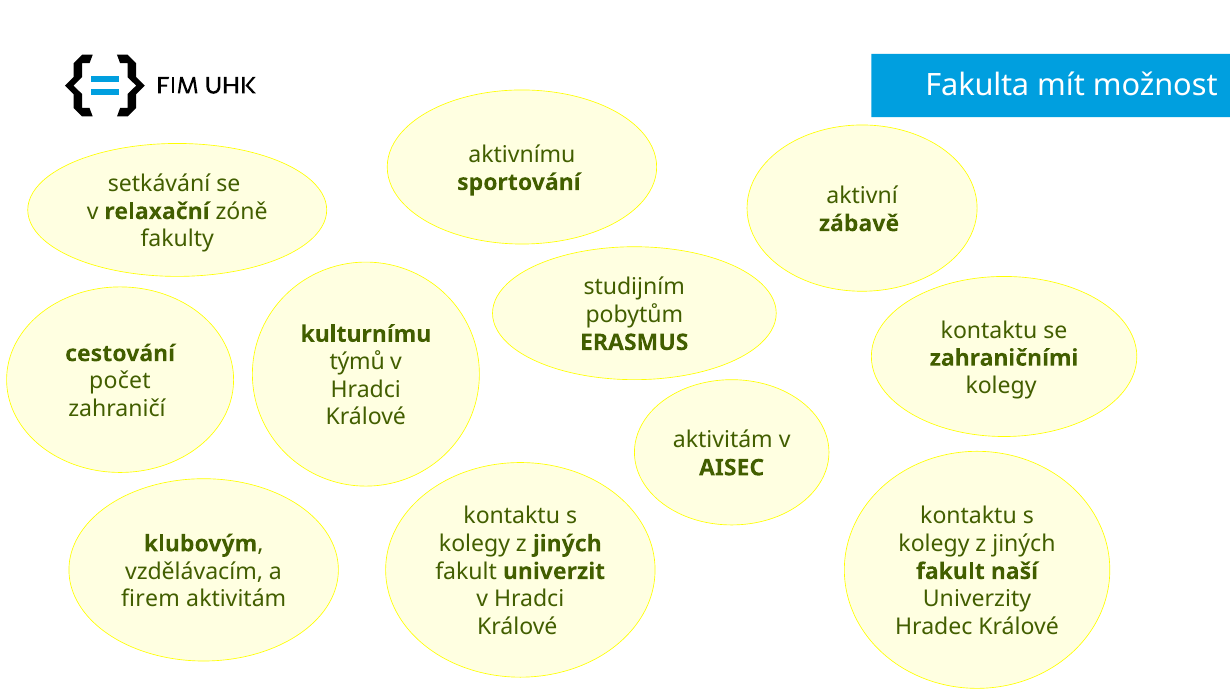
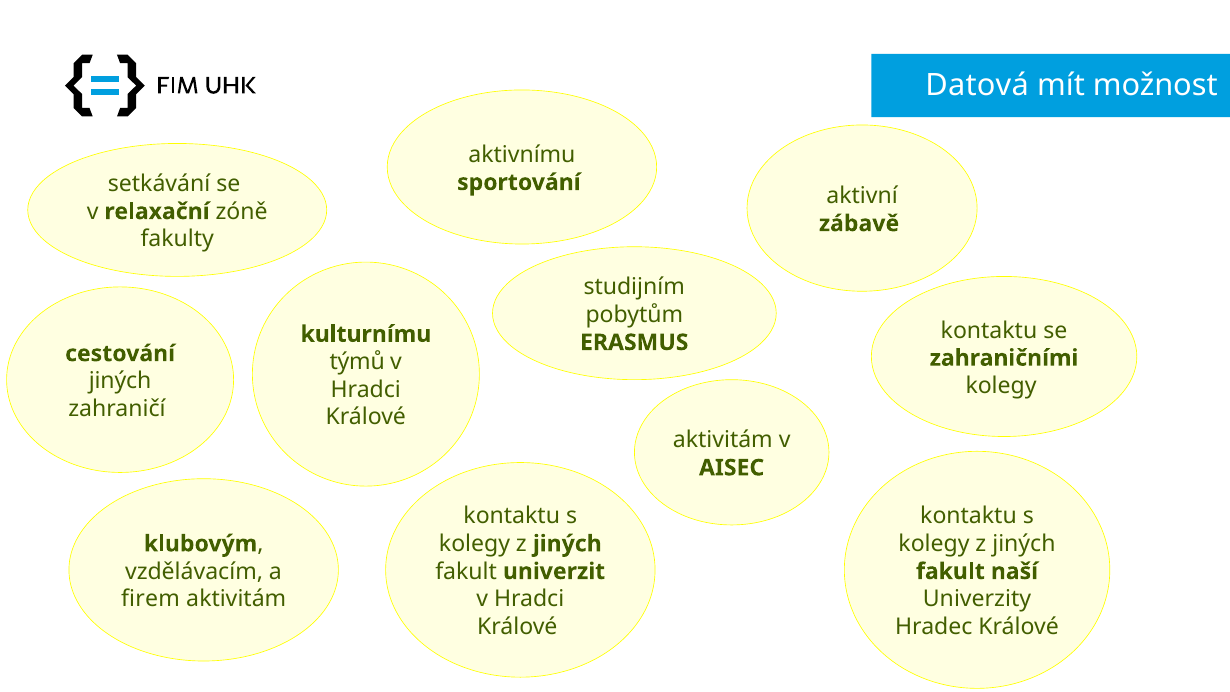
Fakulta: Fakulta -> Datová (977, 85)
počet: počet -> jiných (120, 381)
